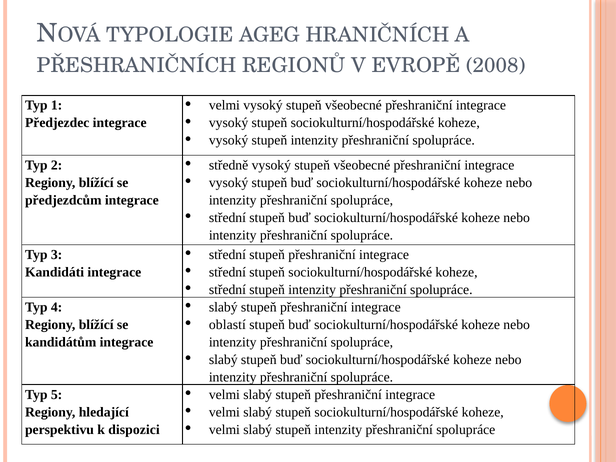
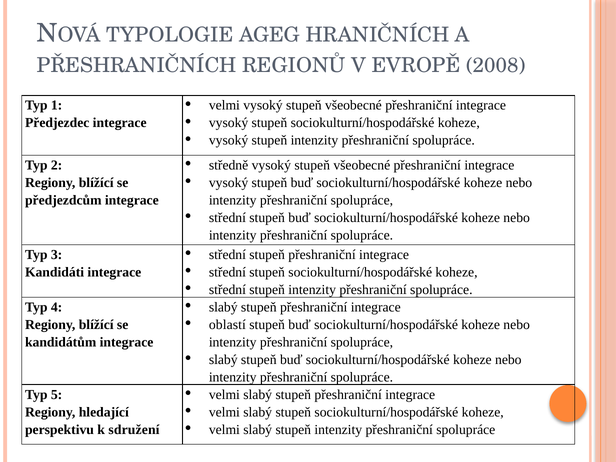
dispozici: dispozici -> sdružení (134, 430)
